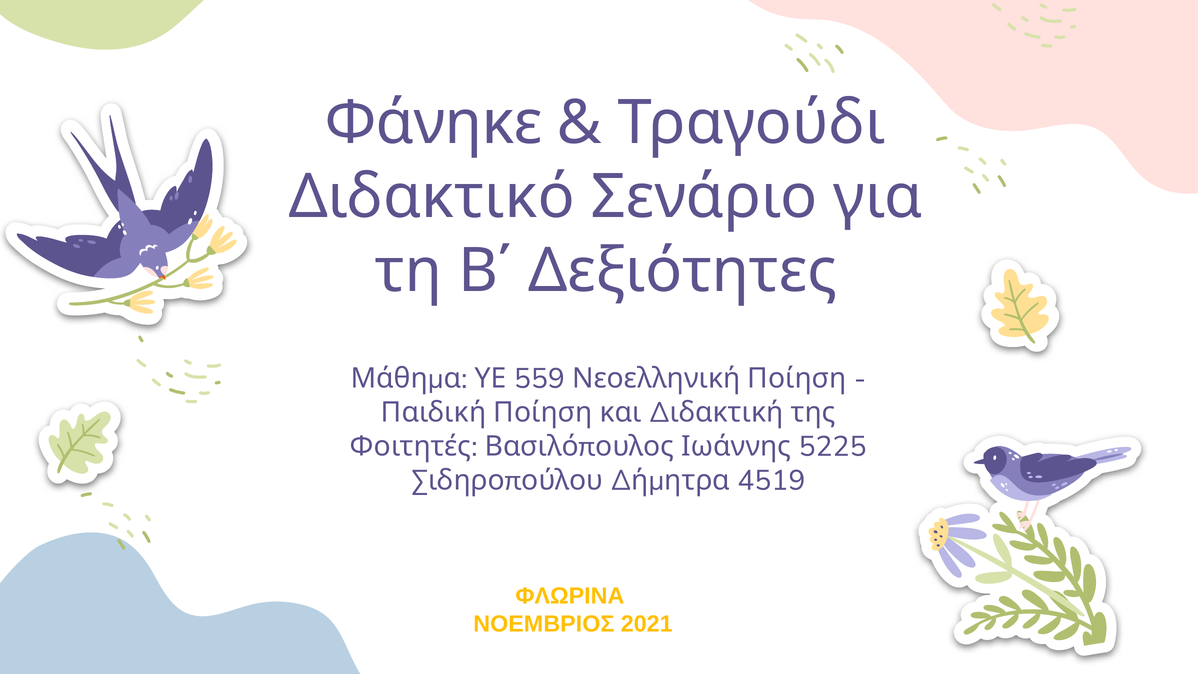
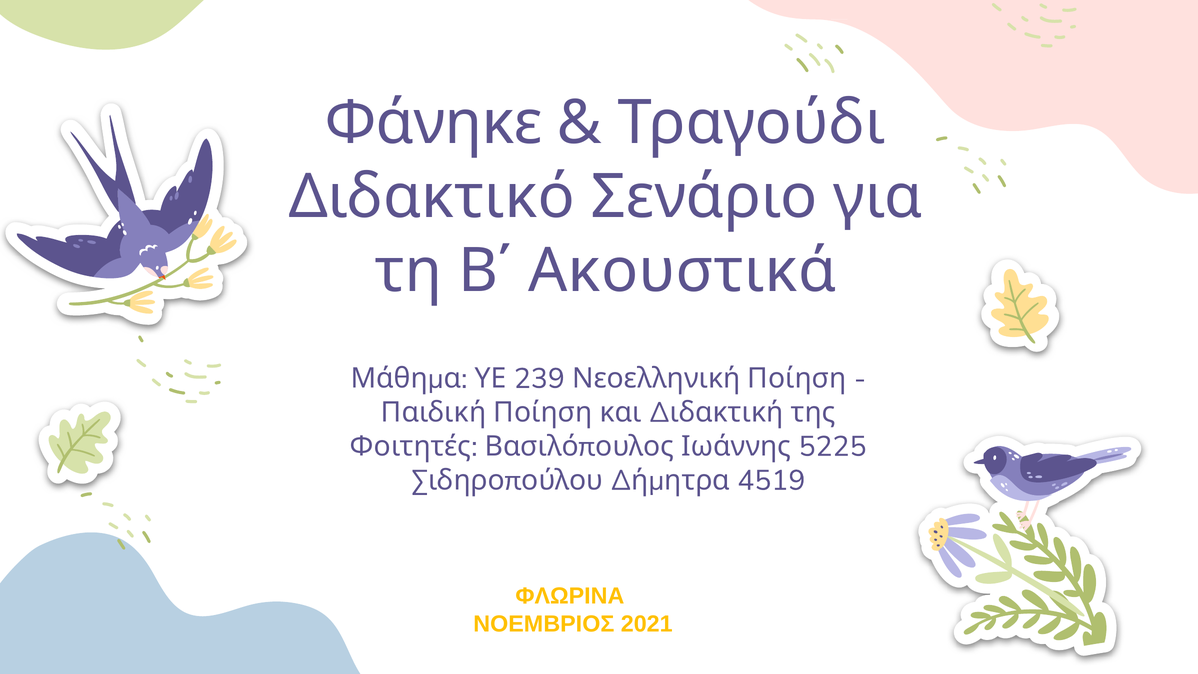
Δεξιότητες: Δεξιότητες -> Ακουστικά (682, 271)
559: 559 -> 239 (539, 379)
